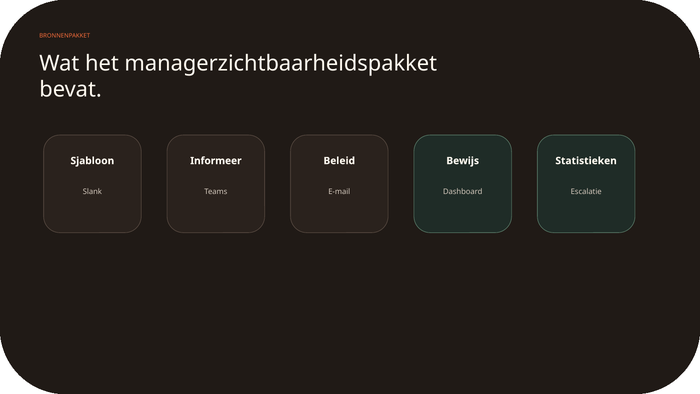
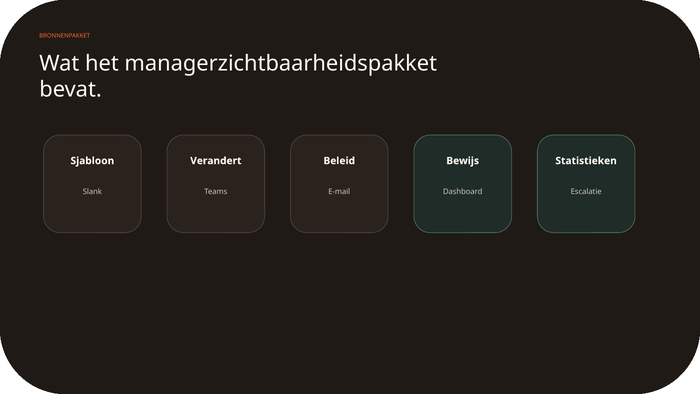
Informeer: Informeer -> Verandert (216, 161)
